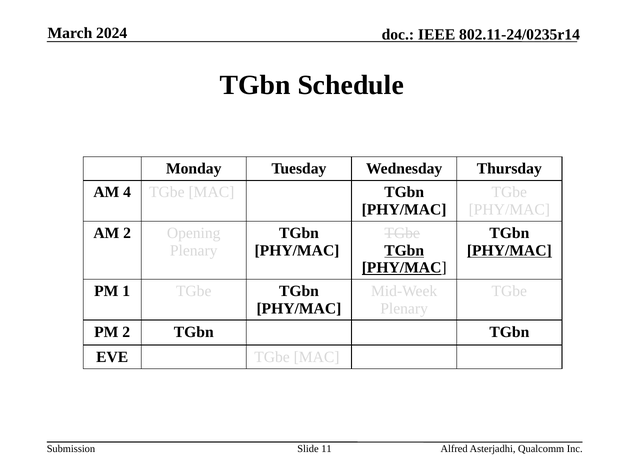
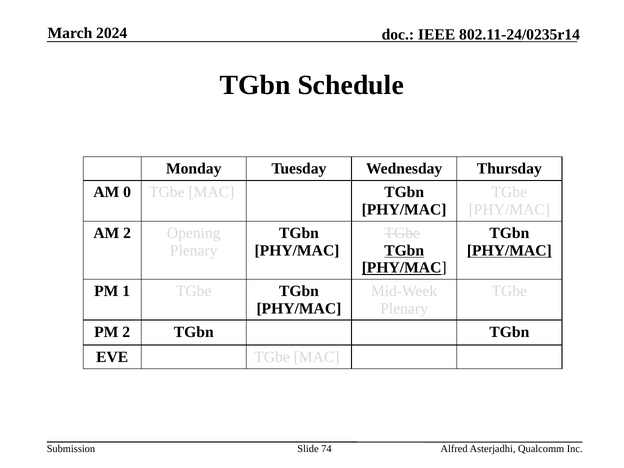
4: 4 -> 0 (127, 192)
11: 11 -> 74 (326, 449)
